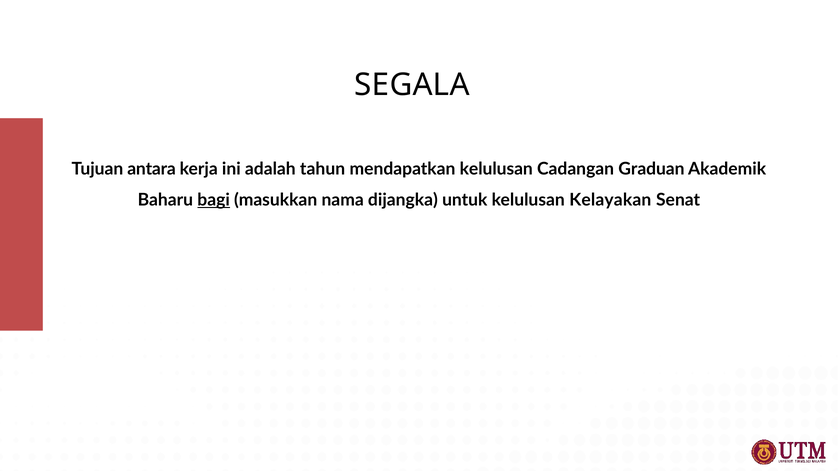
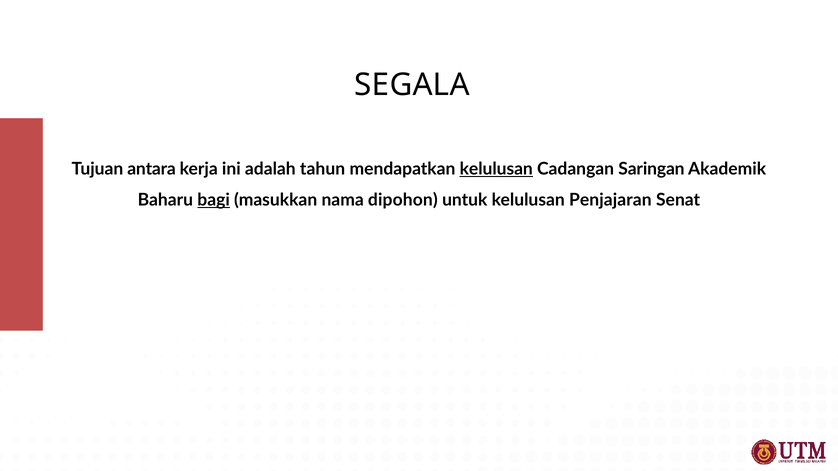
kelulusan underline: none -> present (496, 169)
Graduan: Graduan -> Saringan (651, 169)
dijangka: dijangka -> dipohon (403, 200)
Kelayakan: Kelayakan -> Penjajaran (610, 200)
